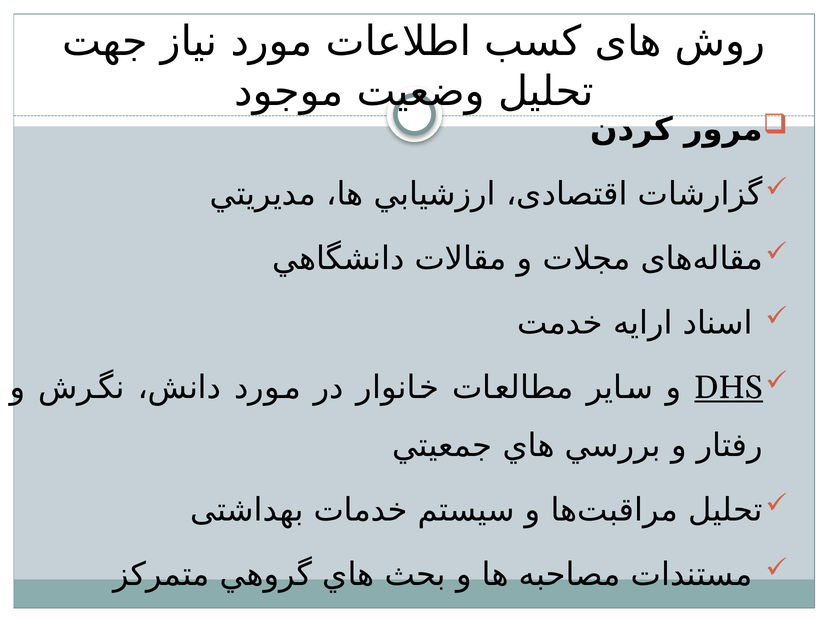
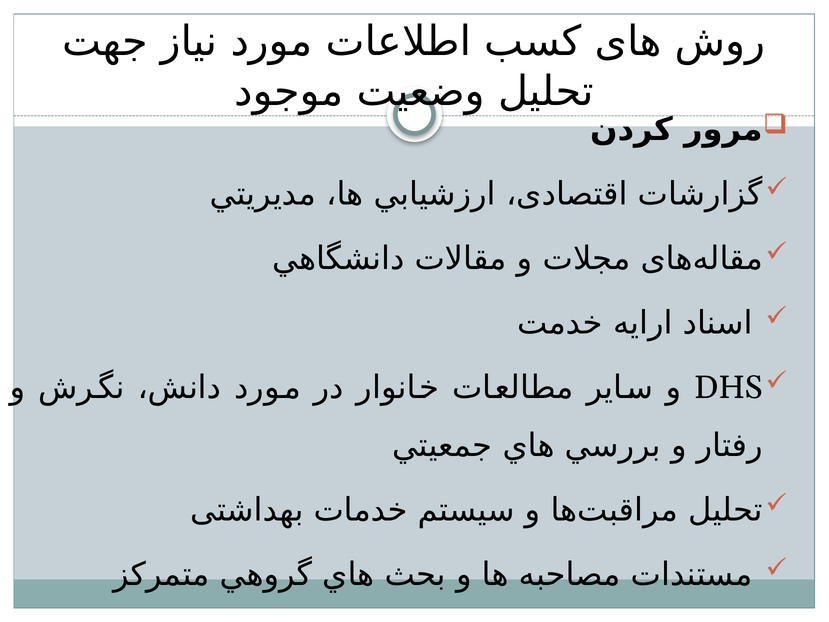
DHS underline: present -> none (729, 387)
